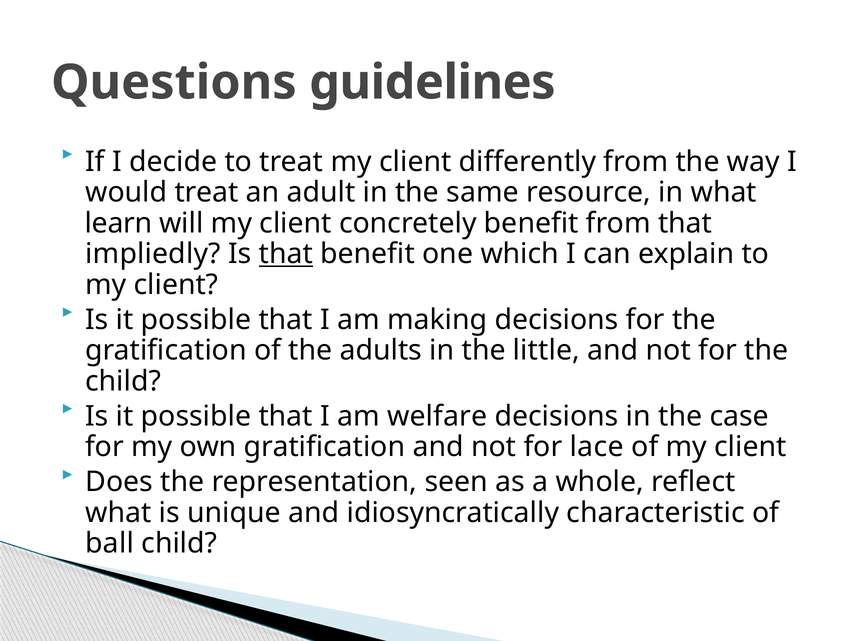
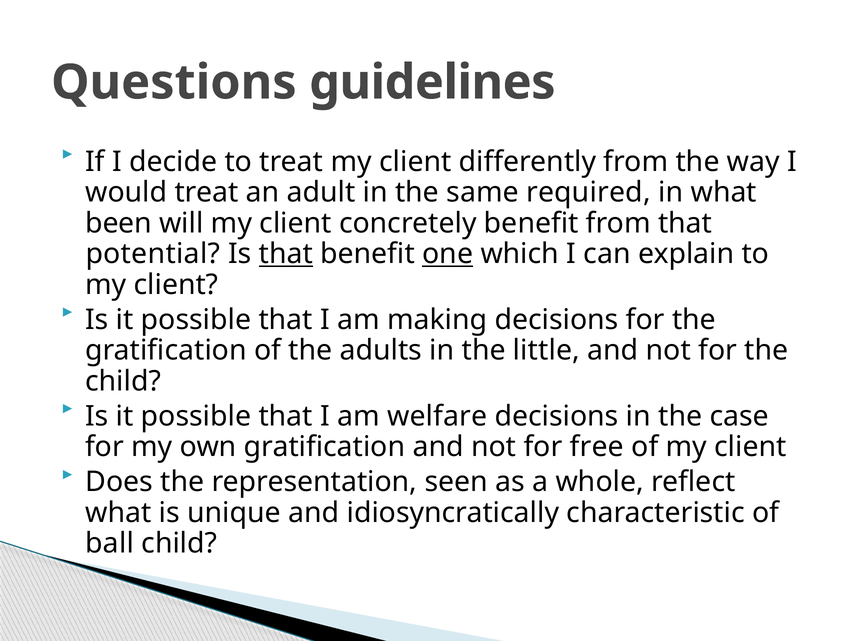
resource: resource -> required (588, 192)
learn: learn -> been (119, 223)
impliedly: impliedly -> potential (153, 254)
one underline: none -> present (448, 254)
lace: lace -> free (597, 447)
